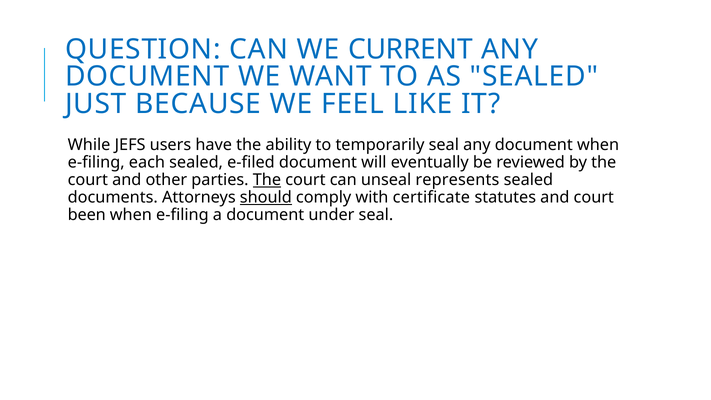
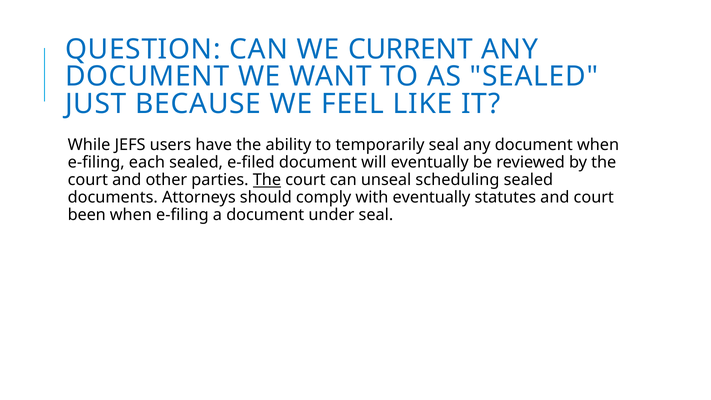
represents: represents -> scheduling (457, 180)
should underline: present -> none (266, 197)
with certificate: certificate -> eventually (431, 197)
